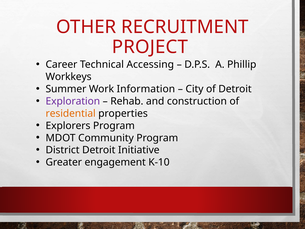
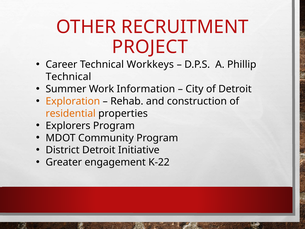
Accessing: Accessing -> Workkeys (150, 65)
Workkeys: Workkeys -> Technical (68, 77)
Exploration colour: purple -> orange (73, 101)
K-10: K-10 -> K-22 (159, 162)
